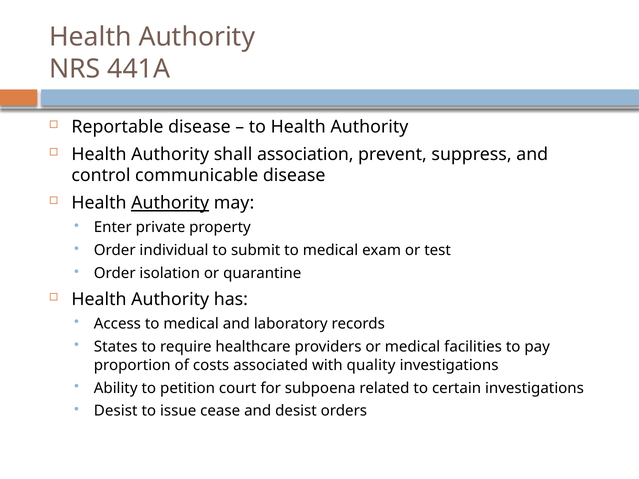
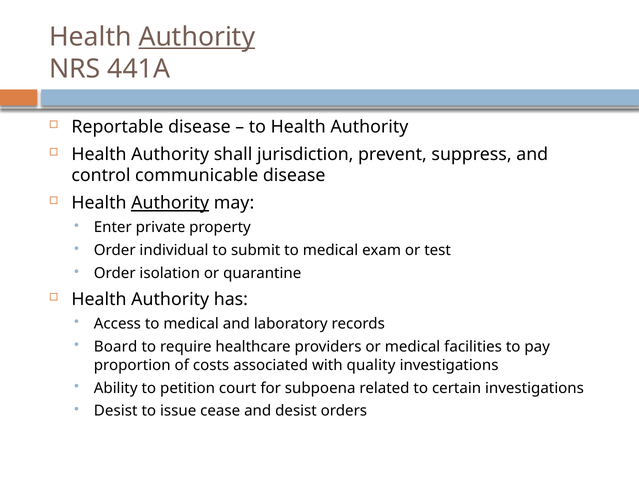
Authority underline: none -> present (197, 37)
association: association -> jurisdiction (305, 154)
States: States -> Board (116, 347)
